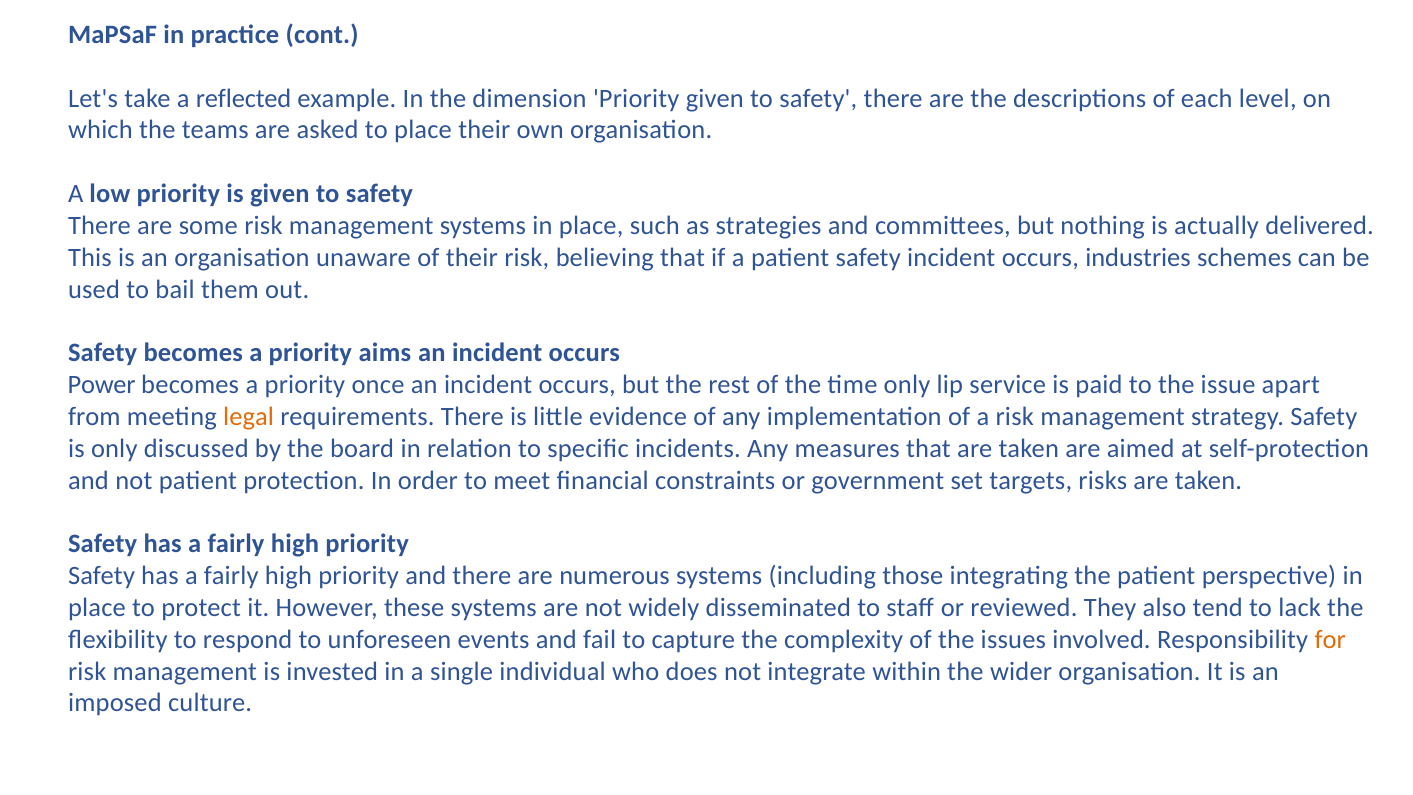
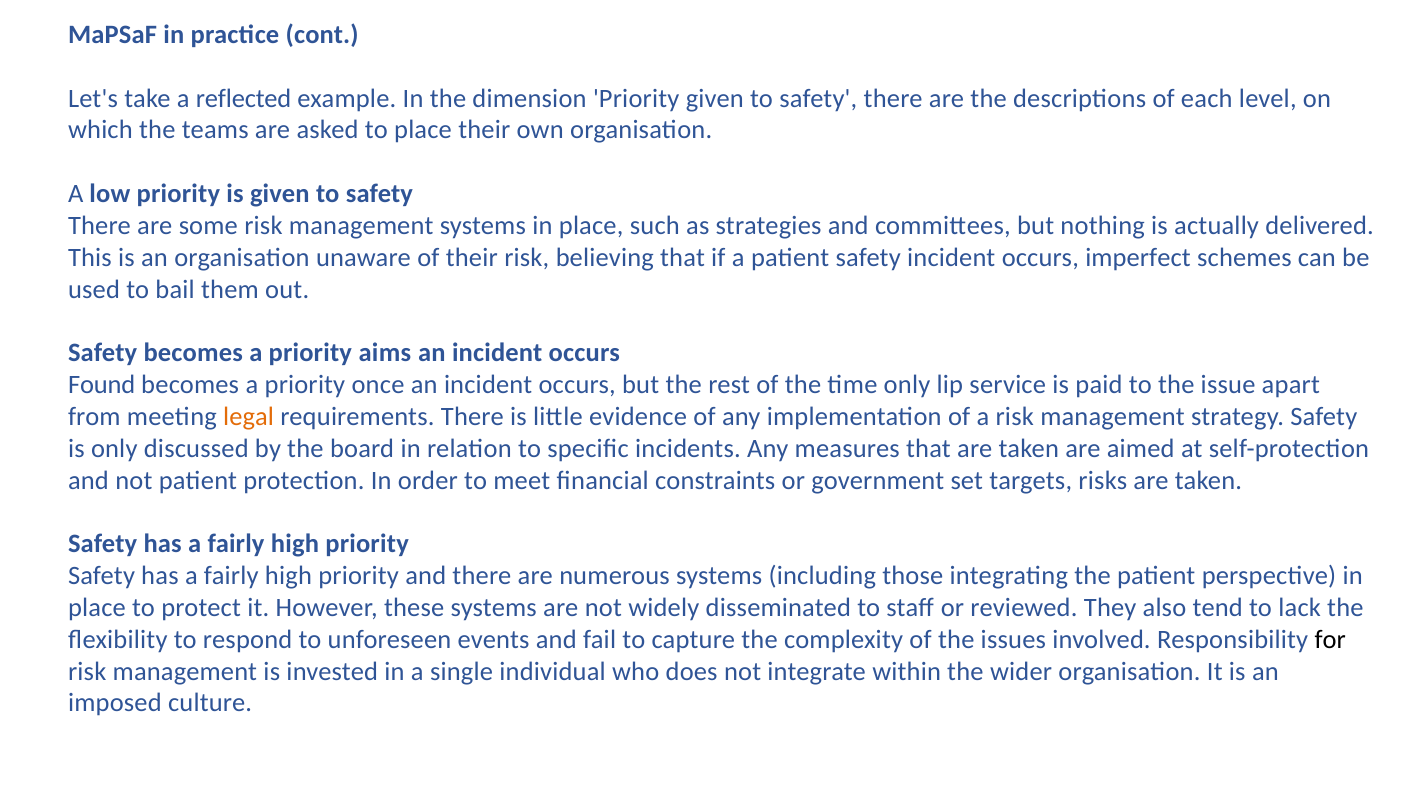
industries: industries -> imperfect (1138, 257)
Power: Power -> Found (102, 385)
for colour: orange -> black (1330, 639)
